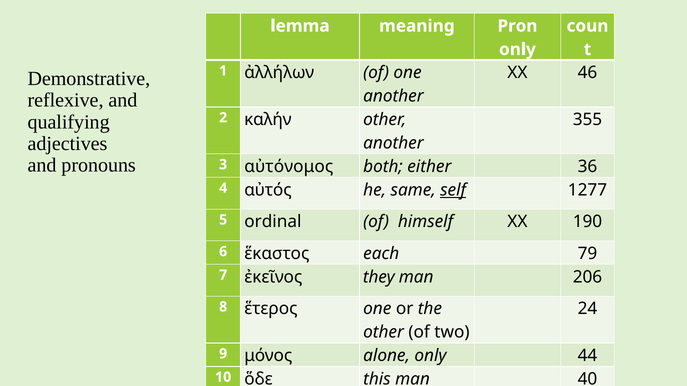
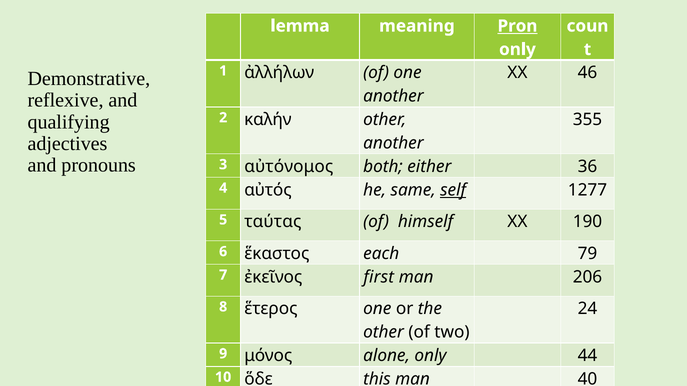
Pron underline: none -> present (517, 26)
ordinal: ordinal -> ταύτας (273, 222)
they: they -> first (379, 277)
